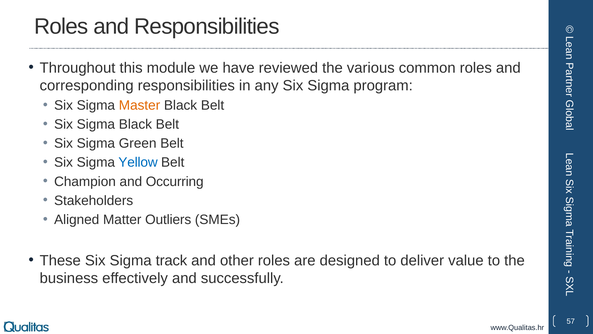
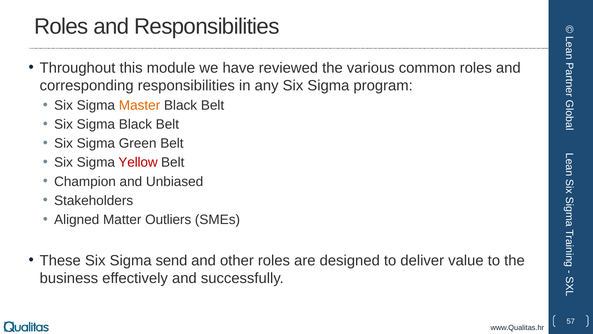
Yellow colour: blue -> red (138, 162)
Occurring: Occurring -> Unbiased (175, 181)
track: track -> send (171, 260)
